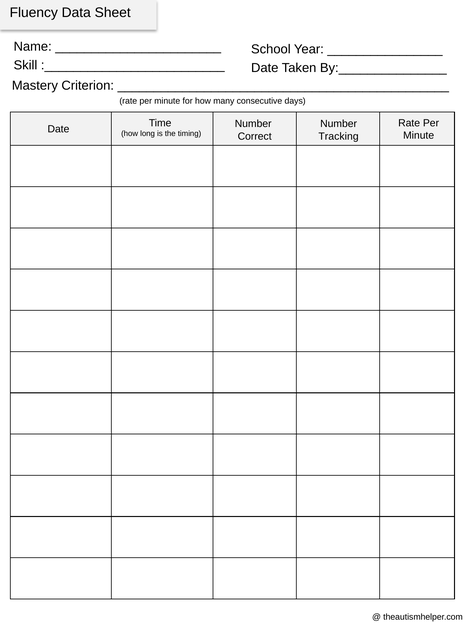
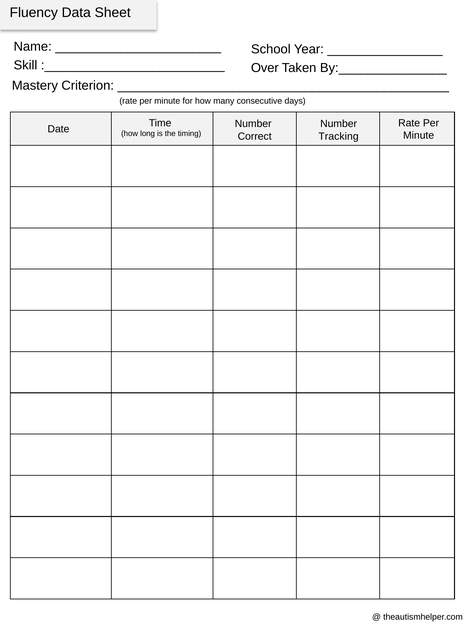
Date: Date -> Over (265, 68)
